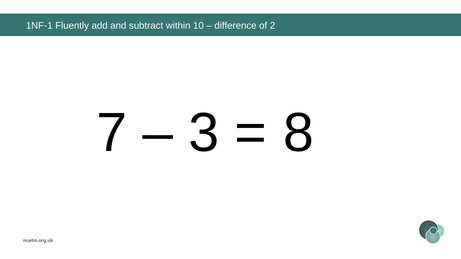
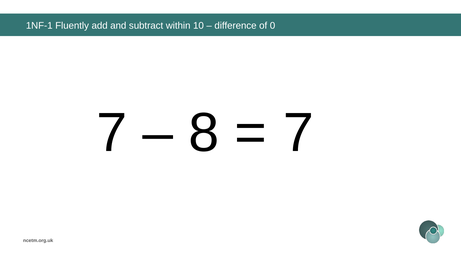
2: 2 -> 0 (273, 26)
3: 3 -> 8 (204, 133)
8: 8 -> 7 (299, 133)
